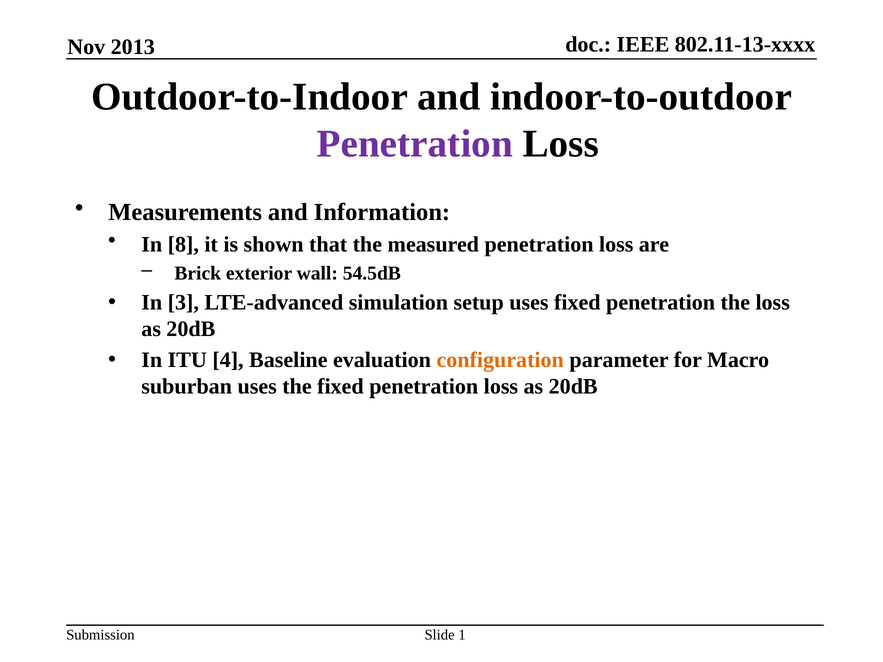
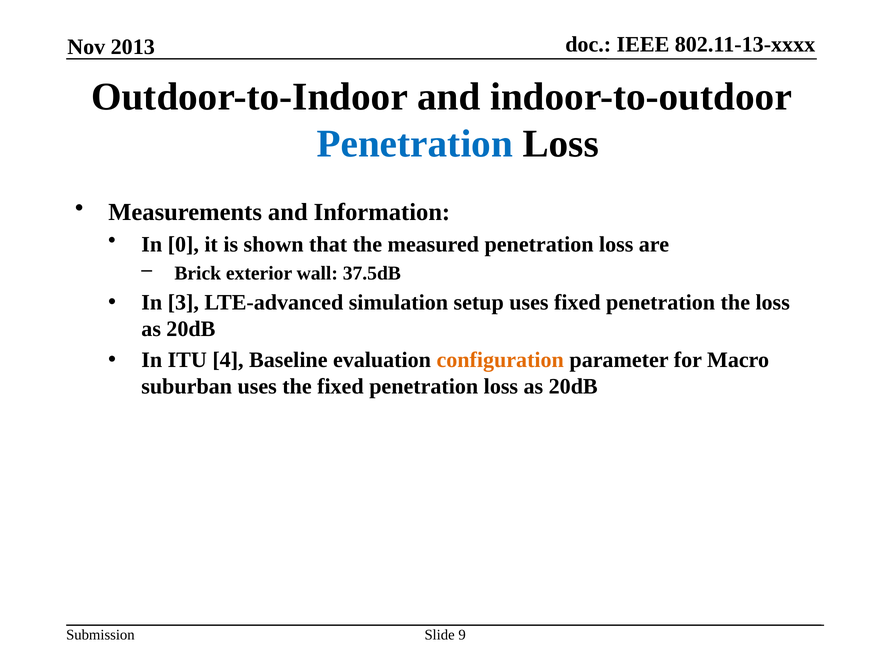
Penetration colour: purple -> blue (415, 144)
8: 8 -> 0 (183, 244)
54.5dB: 54.5dB -> 37.5dB (372, 273)
1: 1 -> 9 (462, 635)
